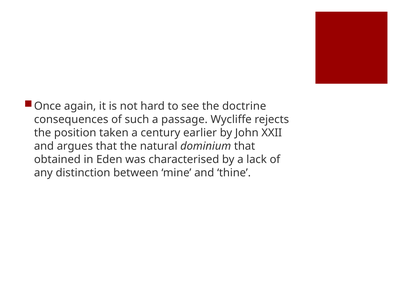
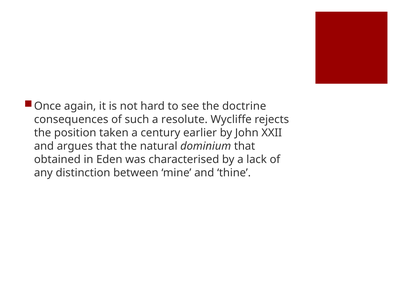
passage: passage -> resolute (184, 119)
